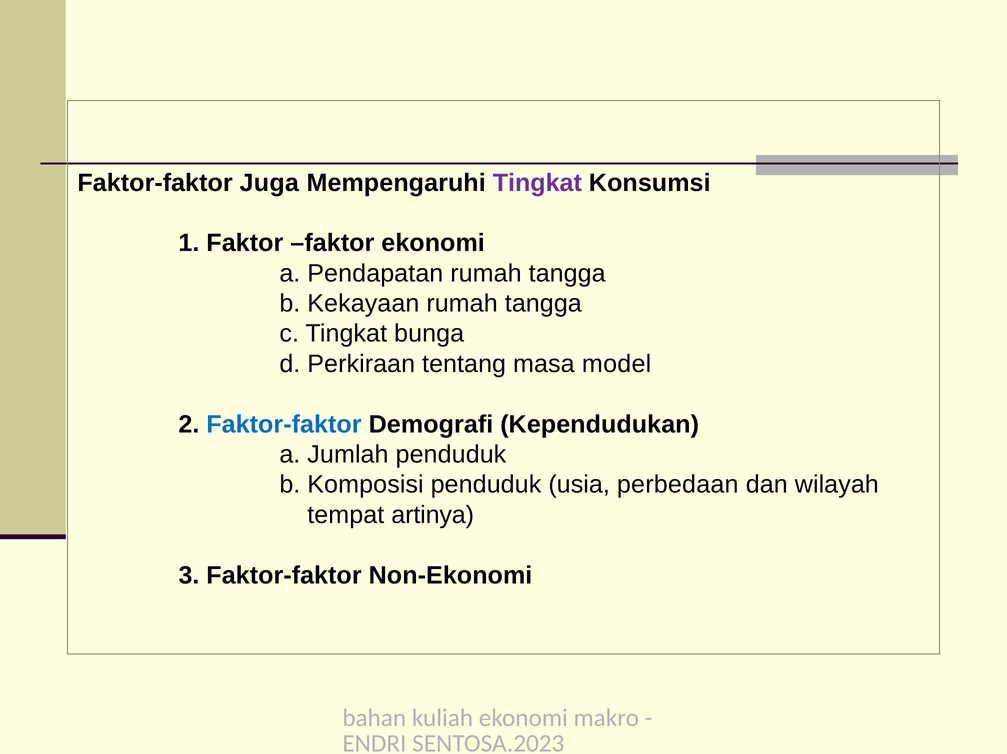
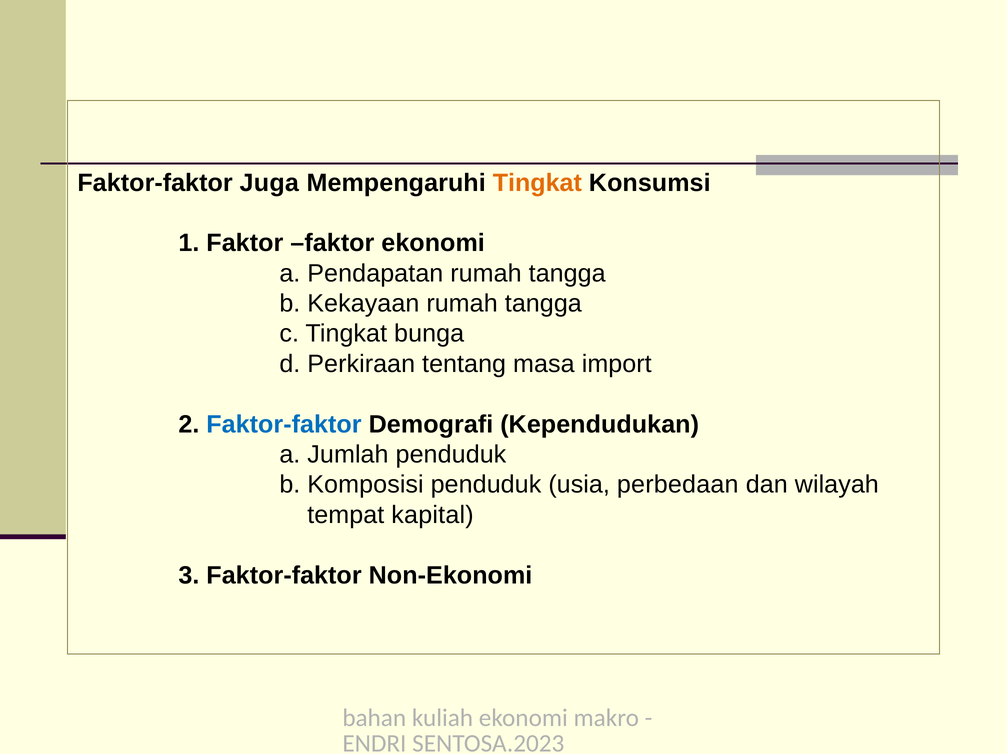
Tingkat colour: purple -> orange (537, 183)
model: model -> import (617, 364)
artinya: artinya -> kapital (433, 515)
